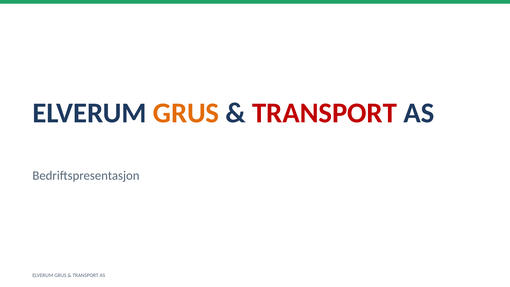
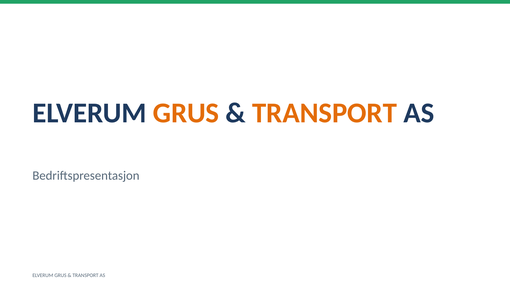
TRANSPORT colour: red -> orange (325, 113)
